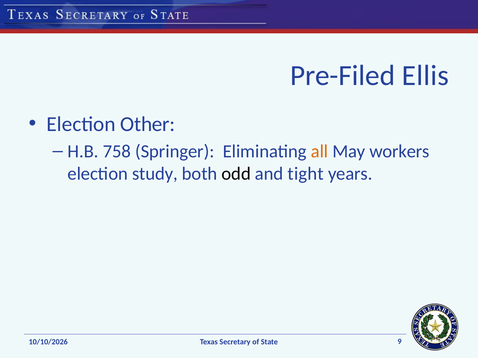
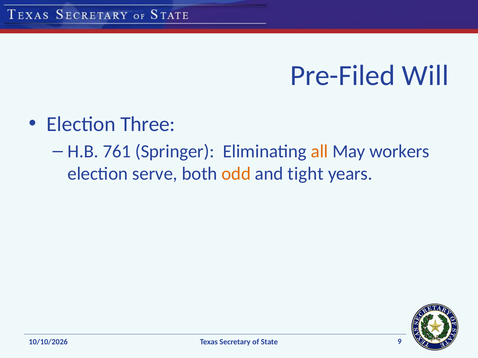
Ellis: Ellis -> Will (425, 76)
Other: Other -> Three (148, 124)
758: 758 -> 761 (117, 152)
study: study -> serve (155, 174)
odd colour: black -> orange (236, 174)
